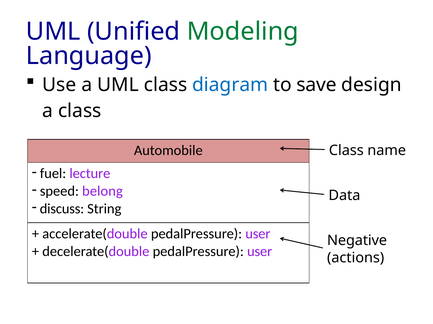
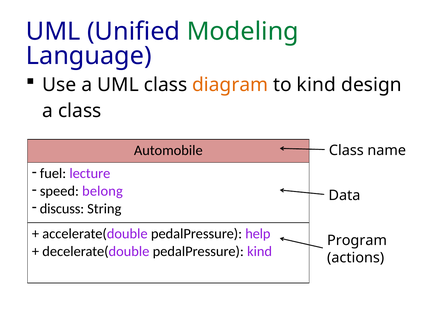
diagram colour: blue -> orange (230, 85)
to save: save -> kind (316, 85)
accelerate(double pedalPressure user: user -> help (258, 234)
Negative: Negative -> Program (357, 241)
decelerate(double pedalPressure user: user -> kind (260, 252)
